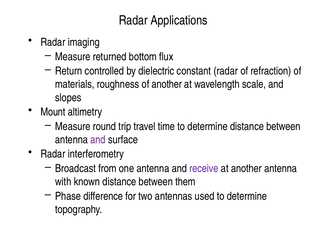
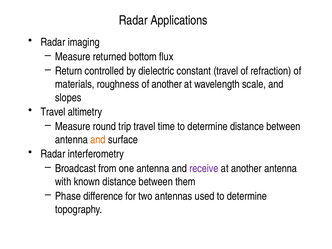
constant radar: radar -> travel (226, 71)
Mount: Mount -> Travel (53, 112)
and colour: purple -> orange (98, 140)
